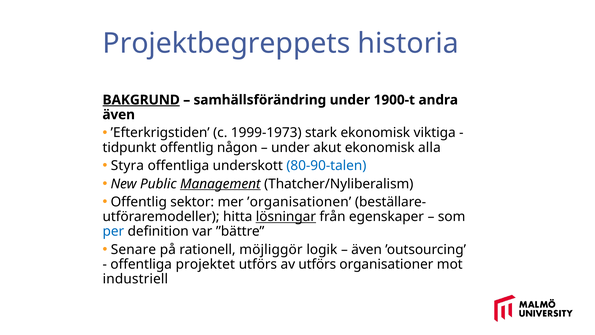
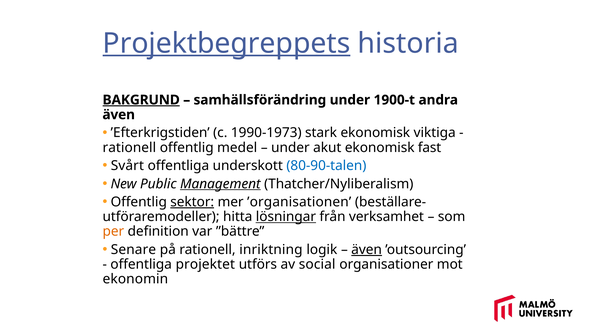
Projektbegreppets underline: none -> present (226, 43)
1999-1973: 1999-1973 -> 1990-1973 (266, 133)
tidpunkt: tidpunkt -> rationell (129, 147)
någon: någon -> medel (237, 147)
alla: alla -> fast (430, 147)
Styra: Styra -> Svårt (127, 166)
sektor underline: none -> present (192, 202)
egenskaper: egenskaper -> verksamhet (386, 217)
per colour: blue -> orange (113, 231)
möjliggör: möjliggör -> inriktning (271, 249)
även underline: none -> present (367, 249)
av utförs: utförs -> social (317, 264)
industriell: industriell -> ekonomin (135, 279)
